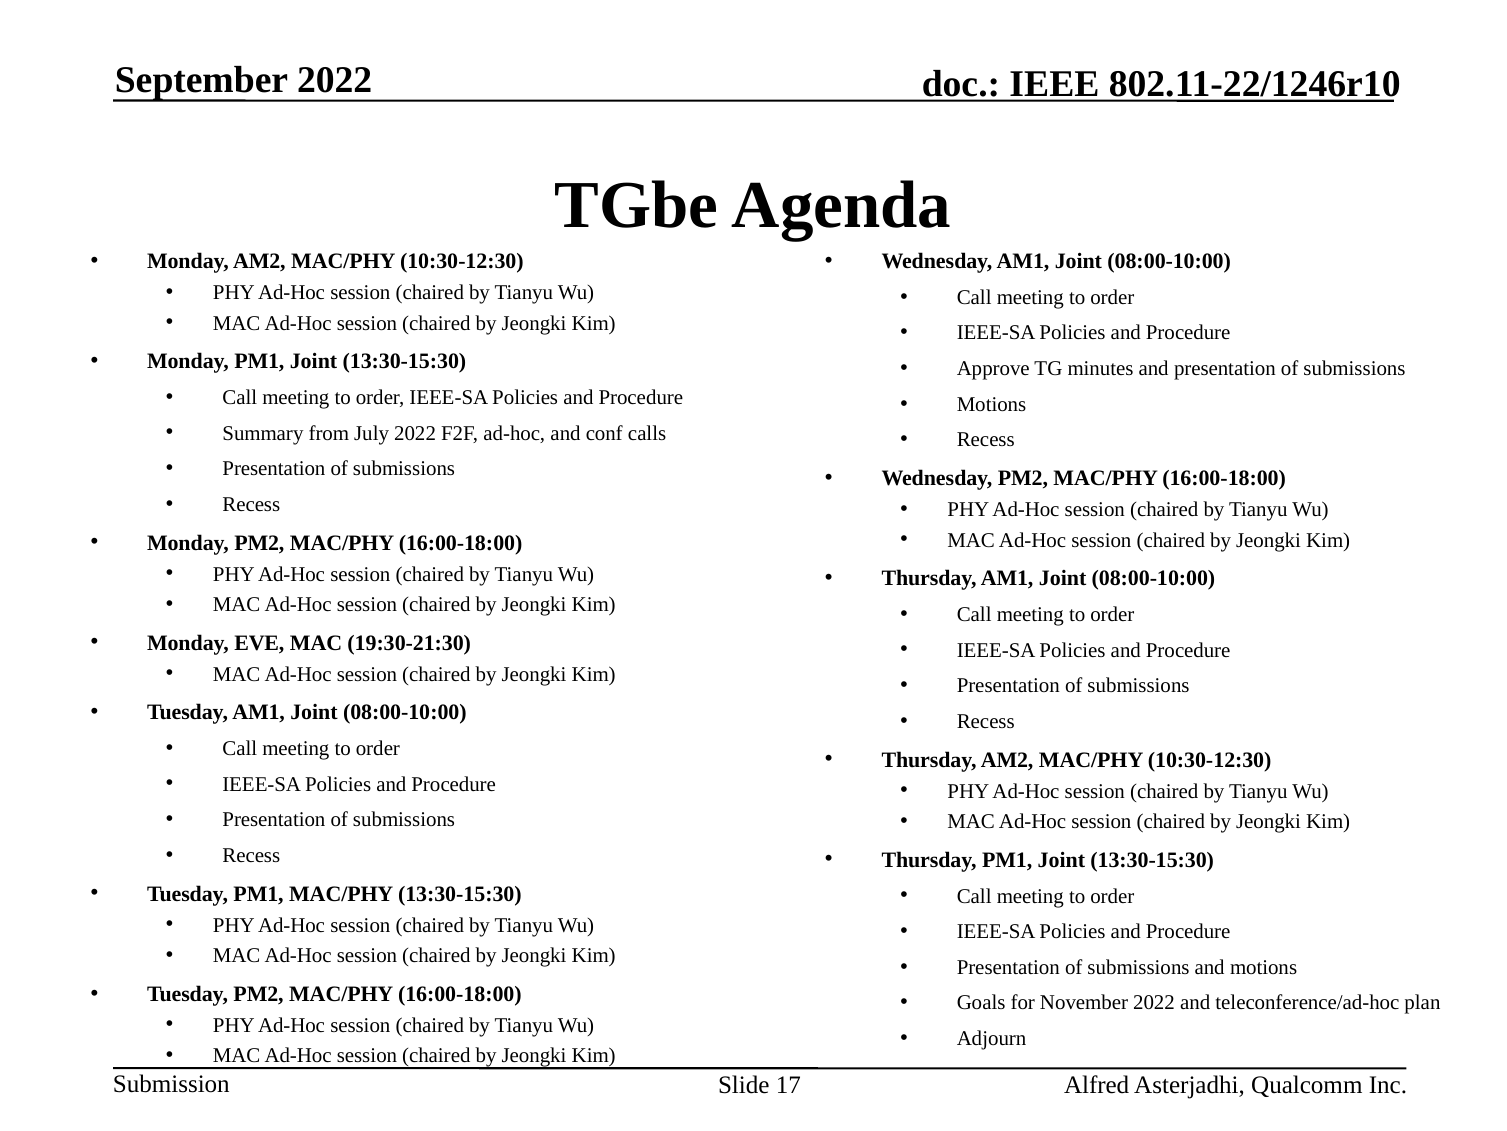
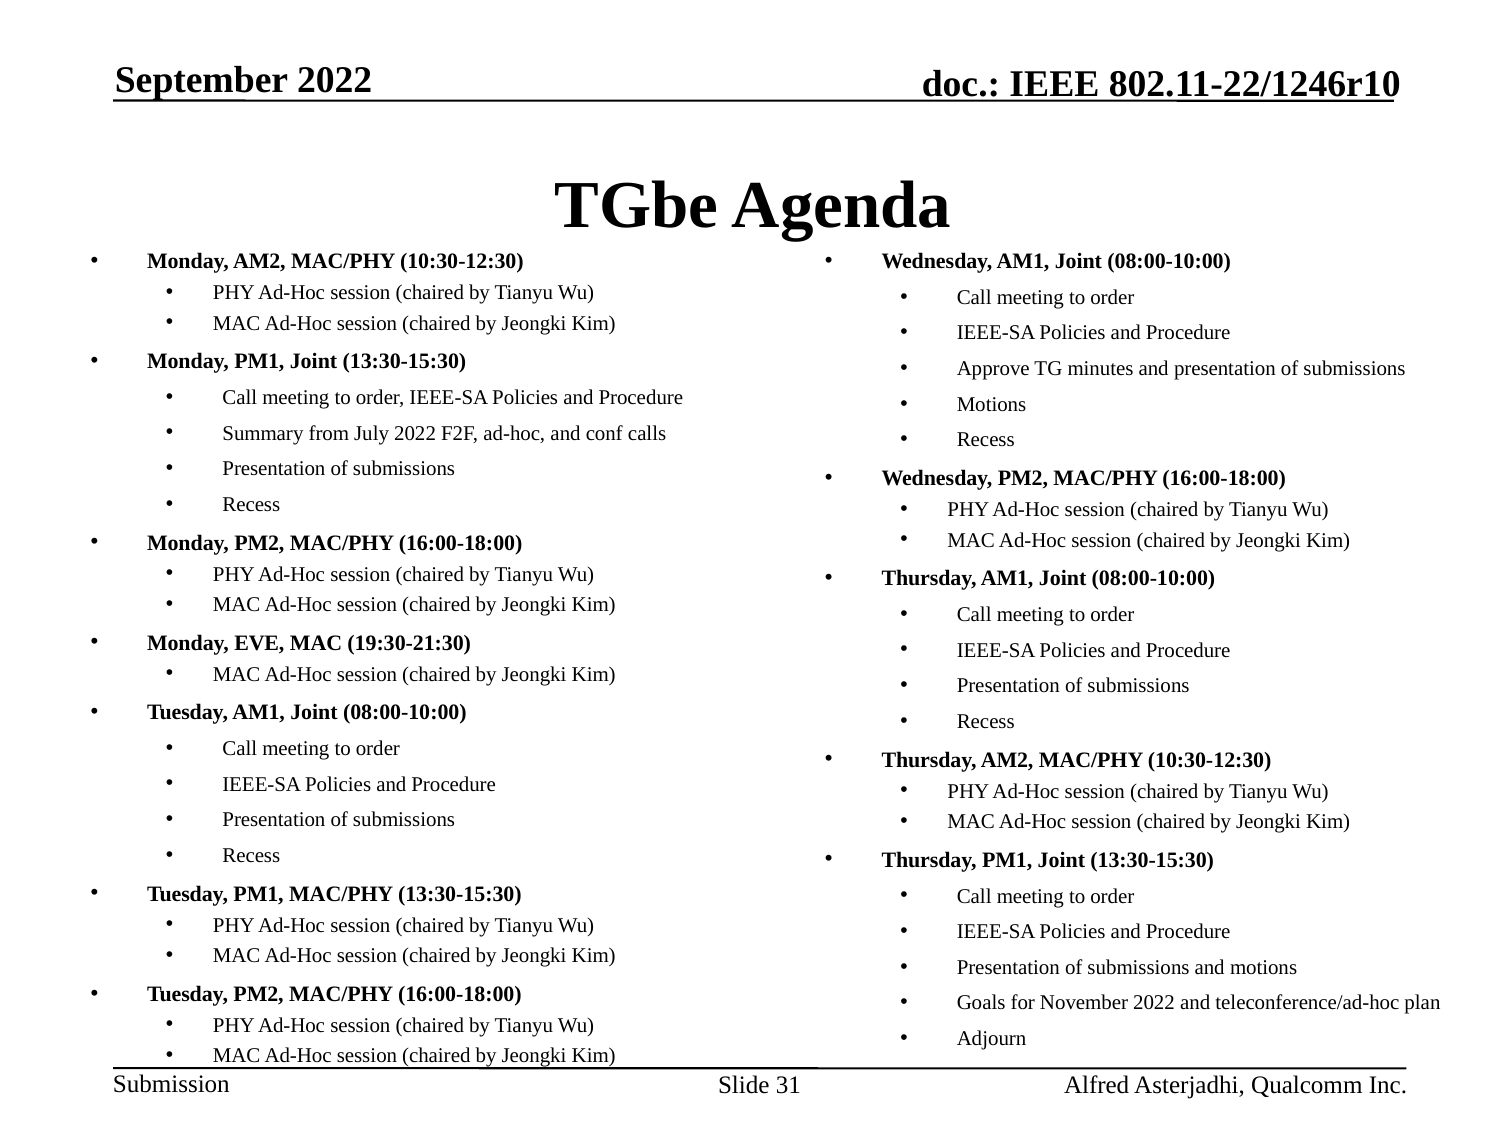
17: 17 -> 31 (788, 1084)
